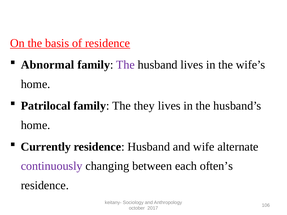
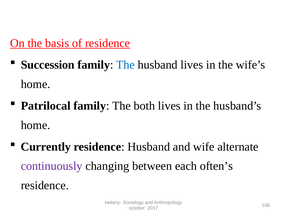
Abnormal: Abnormal -> Succession (48, 65)
The colour: purple -> blue (125, 65)
they: they -> both (144, 106)
